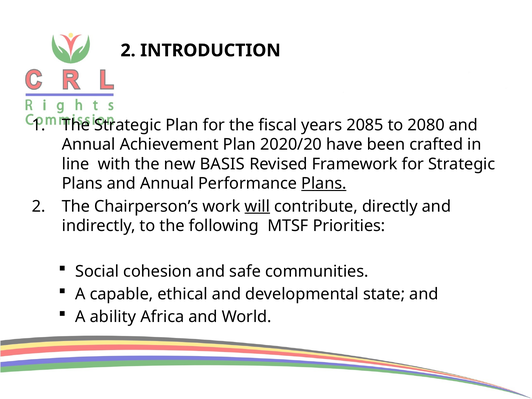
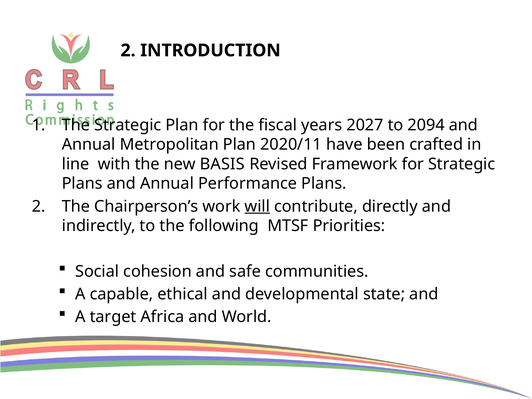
2085: 2085 -> 2027 (365, 125)
2080: 2080 -> 2094 (426, 125)
Achievement: Achievement -> Metropolitan (169, 145)
2020/20: 2020/20 -> 2020/11 (291, 145)
Plans underline: present -> none (324, 184)
ability: ability -> target (113, 317)
